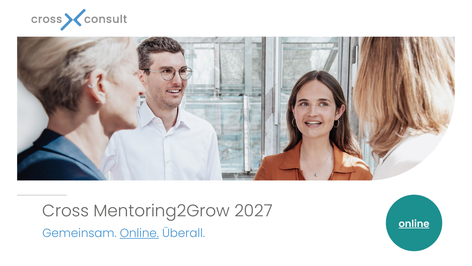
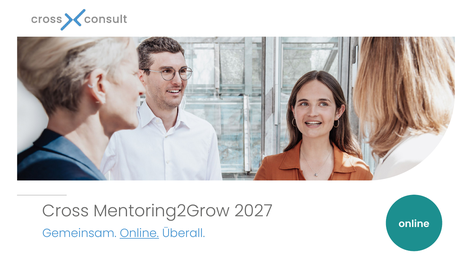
online underline: present -> none (414, 223)
